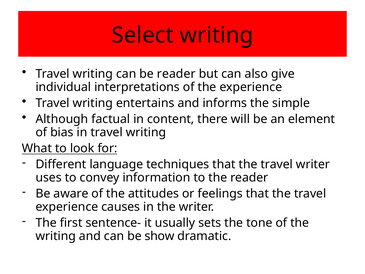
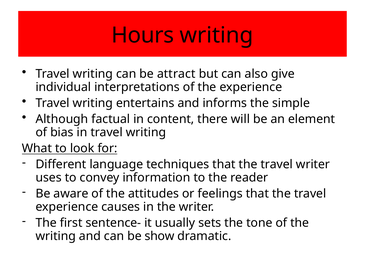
Select: Select -> Hours (143, 35)
be reader: reader -> attract (176, 74)
